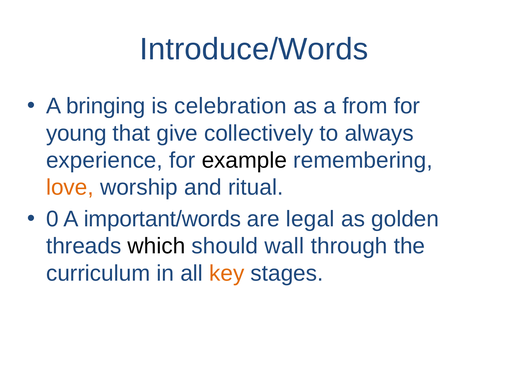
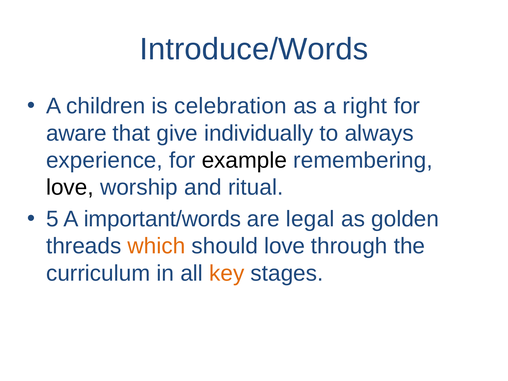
bringing: bringing -> children (106, 106)
from: from -> right (365, 106)
young: young -> aware (76, 133)
collectively: collectively -> individually (259, 133)
love colour: orange -> black (70, 187)
0: 0 -> 5 (52, 219)
which colour: black -> orange (157, 246)
should wall: wall -> love (285, 246)
